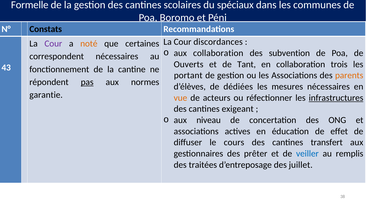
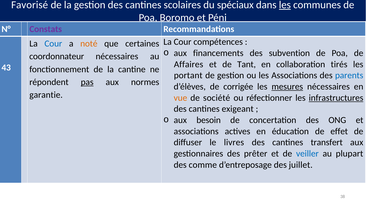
Formelle: Formelle -> Favorisé (30, 5)
les underline: none -> present (285, 5)
Constats colour: black -> purple (46, 29)
discordances: discordances -> compétences (218, 42)
Cour colour: purple -> blue (53, 44)
aux collaboration: collaboration -> financements (218, 53)
correspondent: correspondent -> coordonnateur (57, 56)
Ouverts: Ouverts -> Affaires (189, 64)
trois: trois -> tirés (339, 64)
parents colour: orange -> blue (349, 75)
dédiées: dédiées -> corrigée (238, 87)
mesures underline: none -> present (287, 87)
acteurs: acteurs -> société (217, 98)
niveau: niveau -> besoin (209, 120)
cours: cours -> livres (234, 142)
remplis: remplis -> plupart (350, 154)
traitées: traitées -> comme (203, 165)
